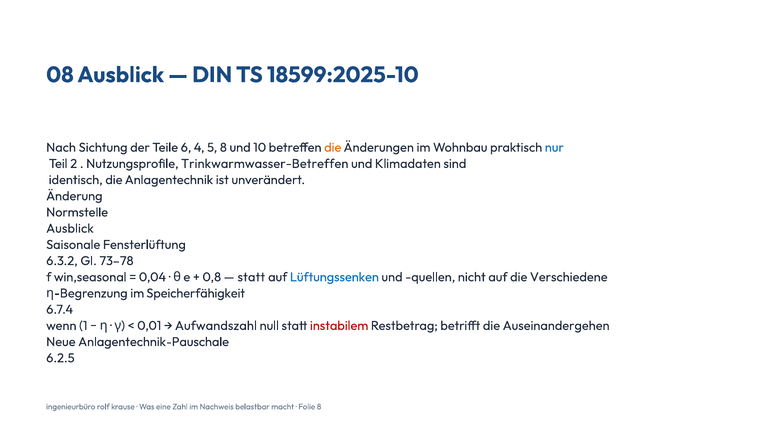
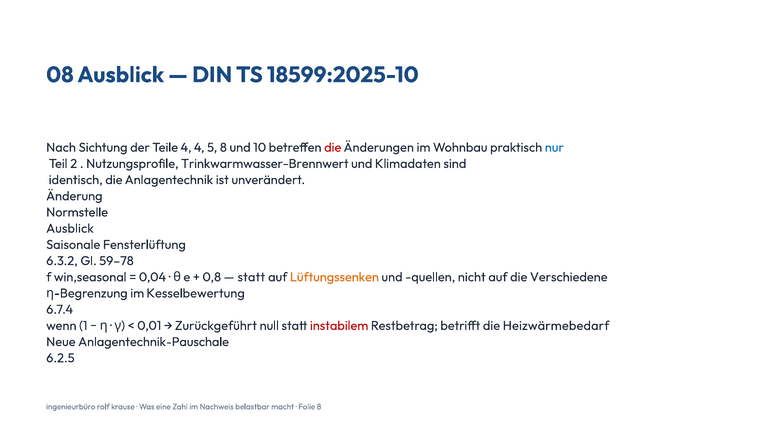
Teile 6: 6 -> 4 (186, 147)
die colour: orange -> red (333, 147)
Trinkwarmwasser-Betreffen: Trinkwarmwasser-Betreffen -> Trinkwarmwasser-Brennwert (265, 164)
73–78: 73–78 -> 59–78 (117, 261)
Lüftungssenken colour: blue -> orange (334, 277)
Speicherfähigkeit: Speicherfähigkeit -> Kesselbewertung (196, 293)
Aufwandszahl: Aufwandszahl -> Zurückgeführt (216, 325)
Auseinandergehen: Auseinandergehen -> Heizwärmebedarf (556, 325)
